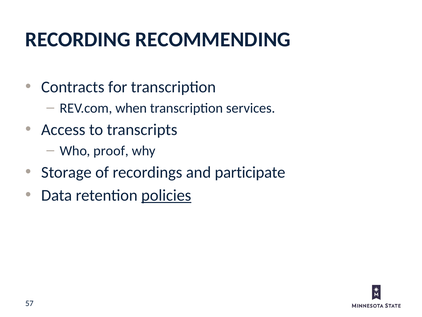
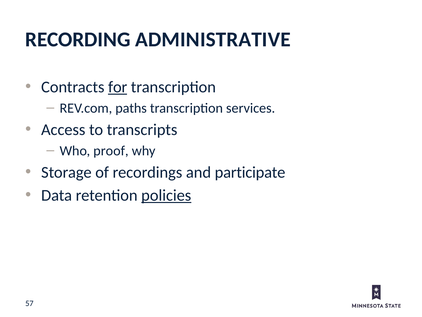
RECOMMENDING: RECOMMENDING -> ADMINISTRATIVE (213, 39)
for underline: none -> present (118, 87)
when: when -> paths (131, 108)
